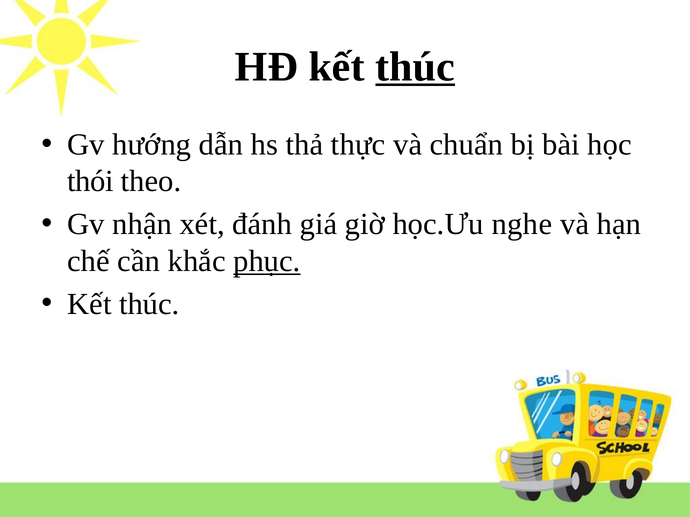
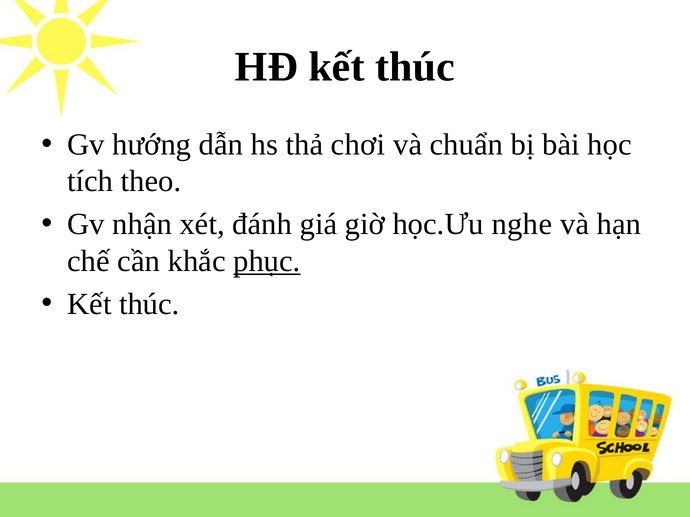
thúc underline: present -> none (415, 67)
thực: thực -> chơi (358, 145)
thói: thói -> tích (90, 182)
